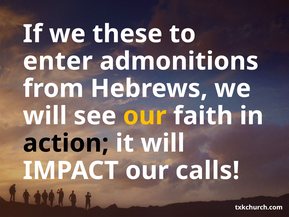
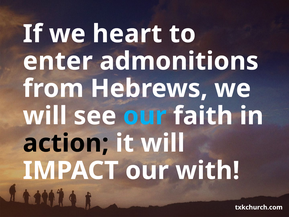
these: these -> heart (127, 34)
our colour: yellow -> light blue (145, 116)
calls: calls -> with (208, 170)
